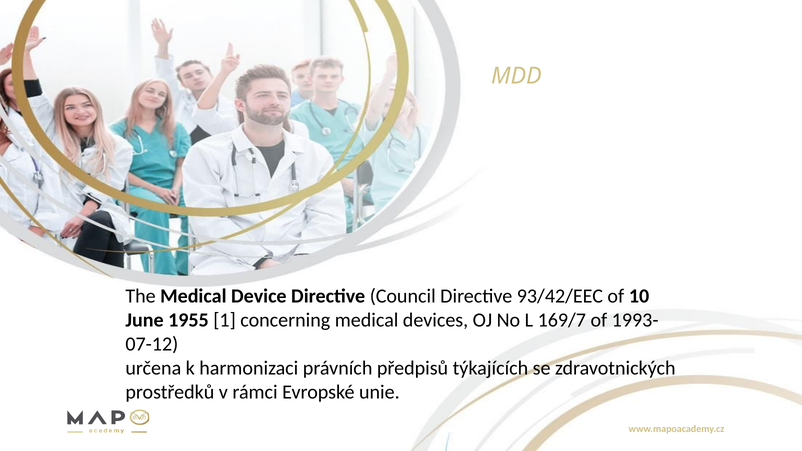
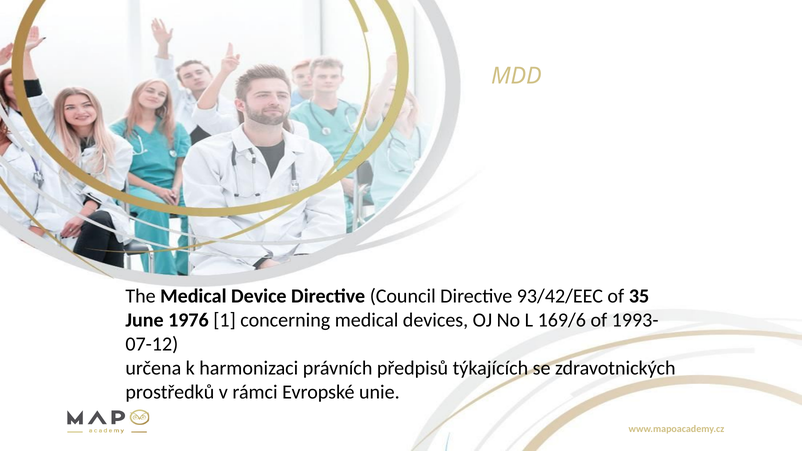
10: 10 -> 35 (639, 296)
1955: 1955 -> 1976 (188, 320)
169/7: 169/7 -> 169/6 (562, 320)
